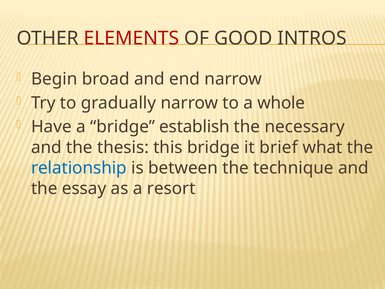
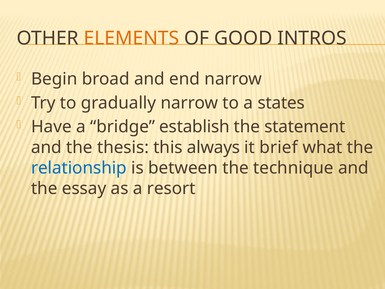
ELEMENTS colour: red -> orange (131, 38)
whole: whole -> states (281, 103)
necessary: necessary -> statement (305, 127)
this bridge: bridge -> always (213, 147)
